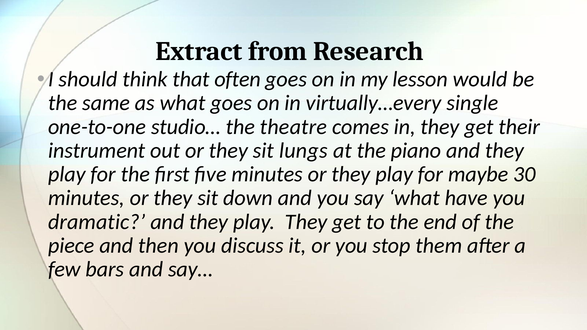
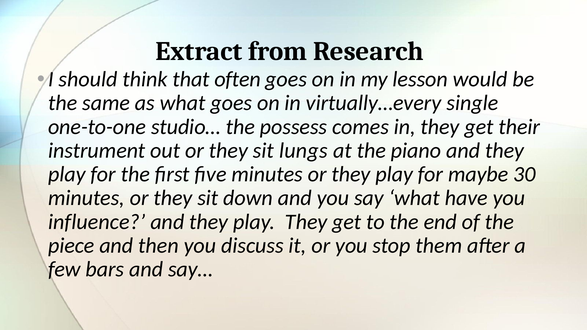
theatre: theatre -> possess (294, 127)
dramatic: dramatic -> influence (97, 222)
